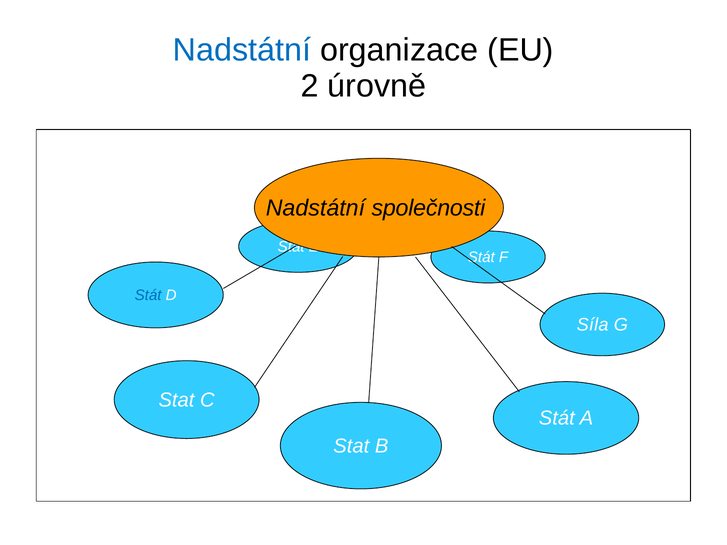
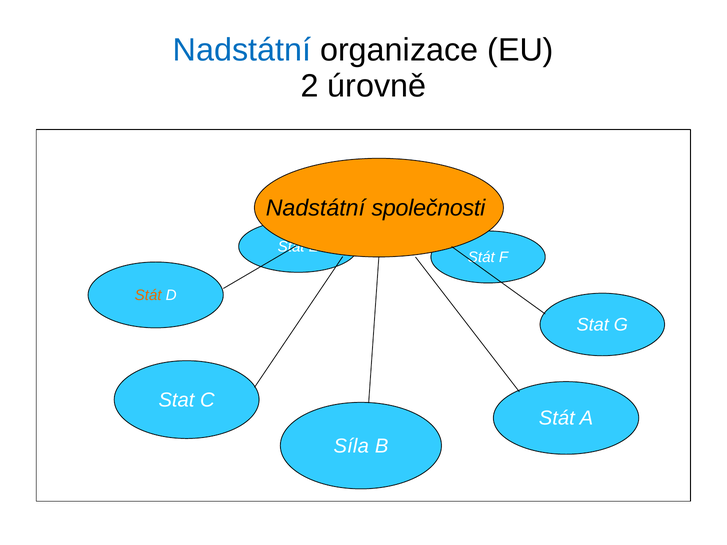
Stát colour: blue -> orange (148, 295)
Síla: Síla -> Stat (593, 325)
Stat: Stat -> Síla (351, 446)
